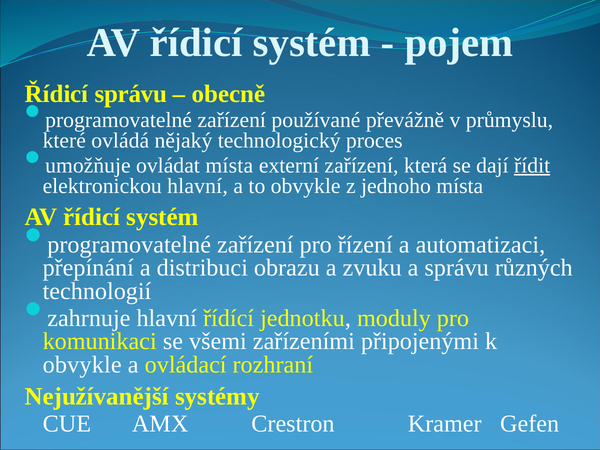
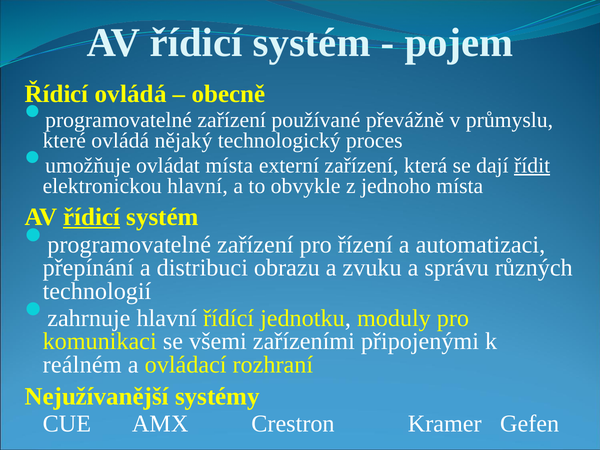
Řídicí správu: správu -> ovládá (131, 94)
řídicí underline: none -> present (92, 217)
obvykle: obvykle -> reálném (82, 365)
